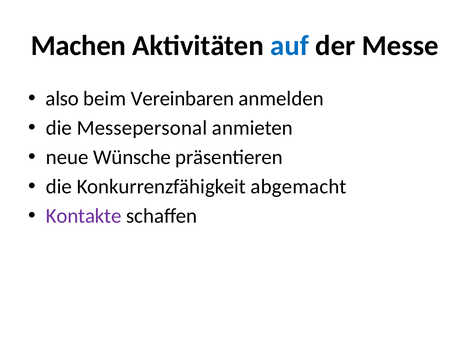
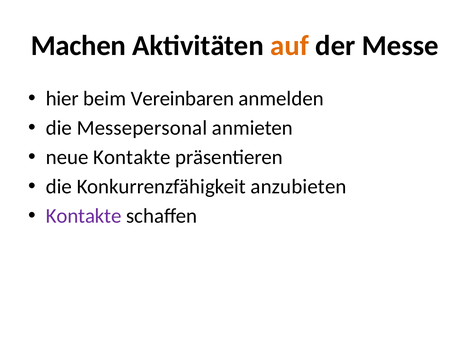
auf colour: blue -> orange (290, 45)
also: also -> hier (62, 99)
neue Wünsche: Wünsche -> Kontakte (132, 157)
abgemacht: abgemacht -> anzubieten (299, 186)
